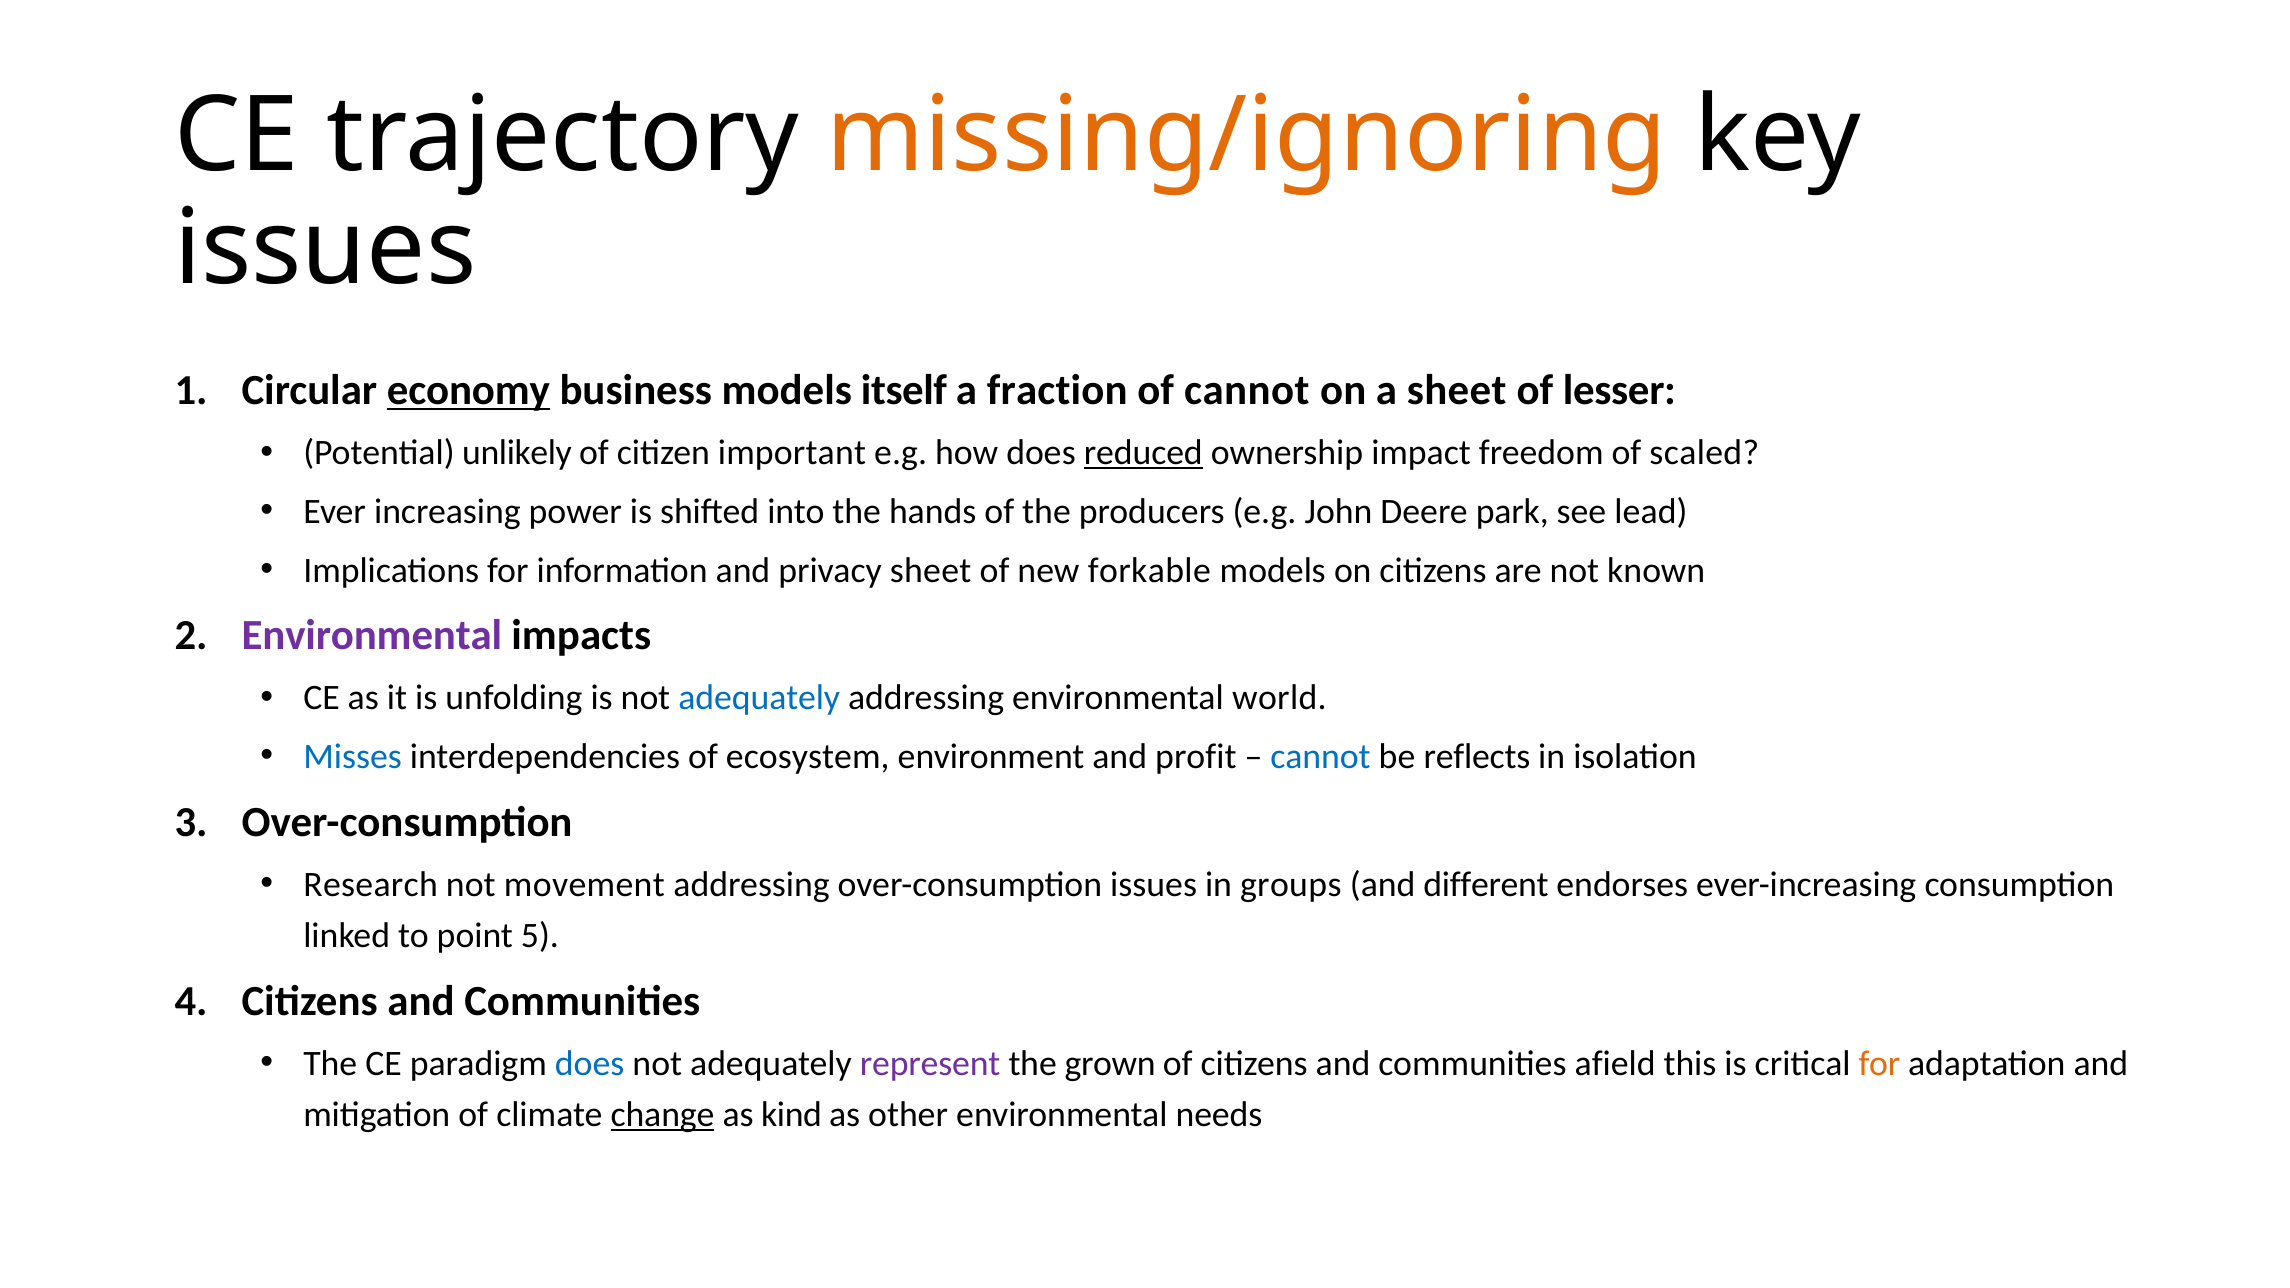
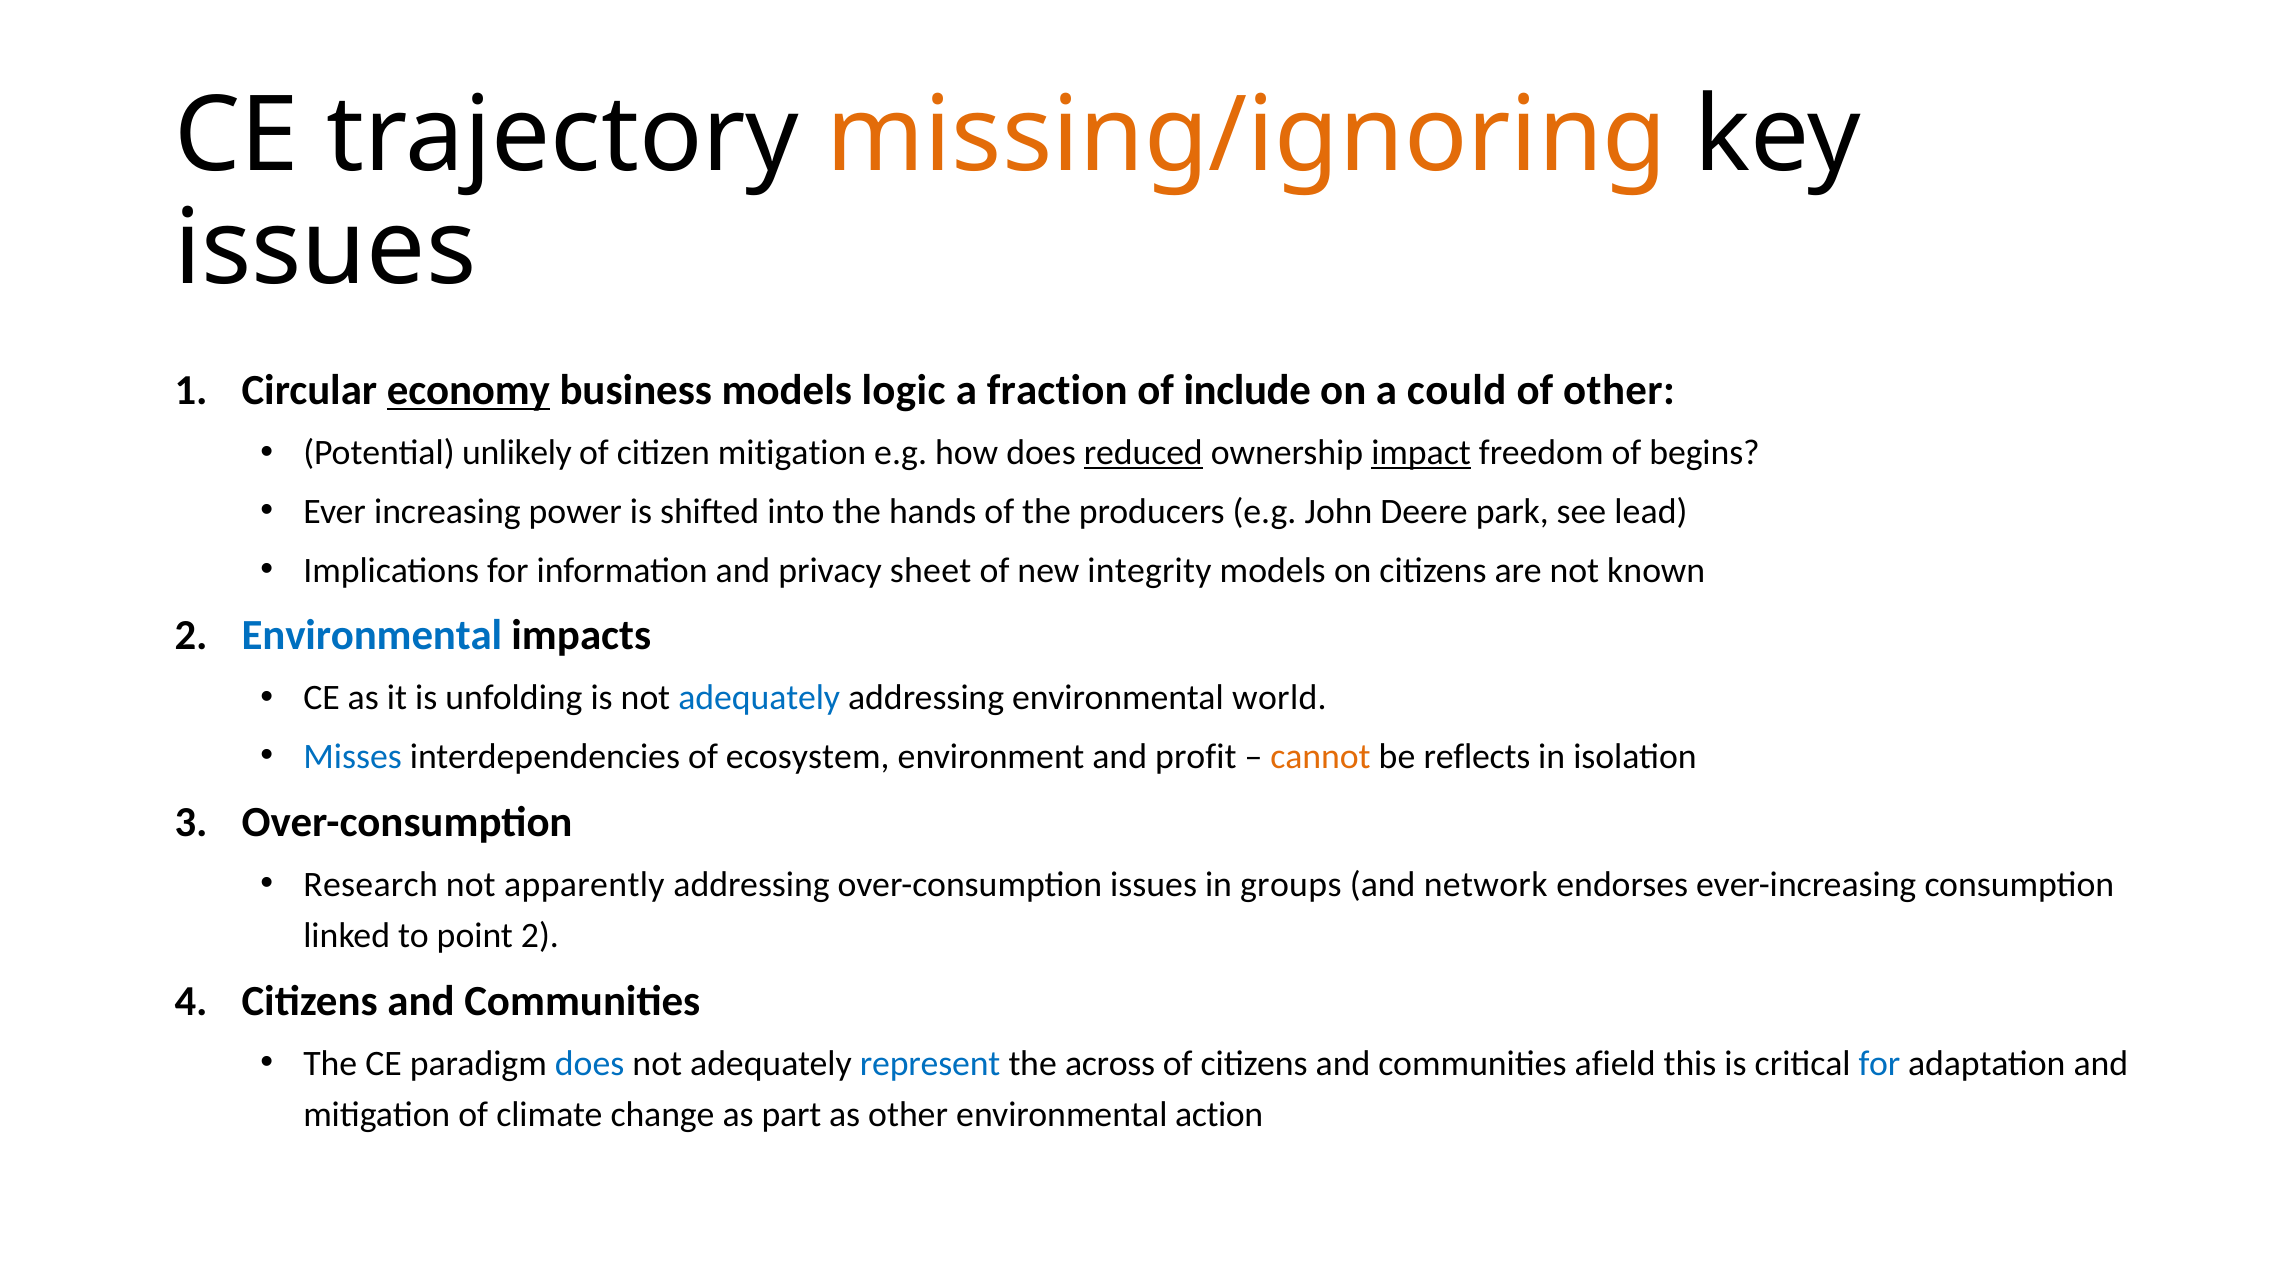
itself: itself -> logic (904, 391)
of cannot: cannot -> include (1247, 391)
a sheet: sheet -> could (1457, 391)
of lesser: lesser -> other (1619, 391)
citizen important: important -> mitigation (792, 453)
impact underline: none -> present (1421, 453)
scaled: scaled -> begins (1705, 453)
forkable: forkable -> integrity (1149, 570)
Environmental colour: purple -> blue (372, 636)
cannot colour: blue -> orange (1320, 757)
movement: movement -> apparently (584, 884)
different: different -> network (1486, 884)
point 5: 5 -> 2 (540, 936)
represent colour: purple -> blue (930, 1064)
grown: grown -> across (1110, 1064)
for colour: orange -> blue (1879, 1064)
change underline: present -> none (662, 1115)
kind: kind -> part (791, 1115)
needs: needs -> action (1219, 1115)
